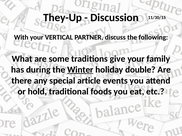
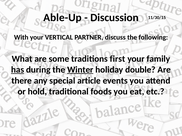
They-Up: They-Up -> Able-Up (63, 18)
give: give -> first (118, 59)
has underline: none -> present (18, 70)
